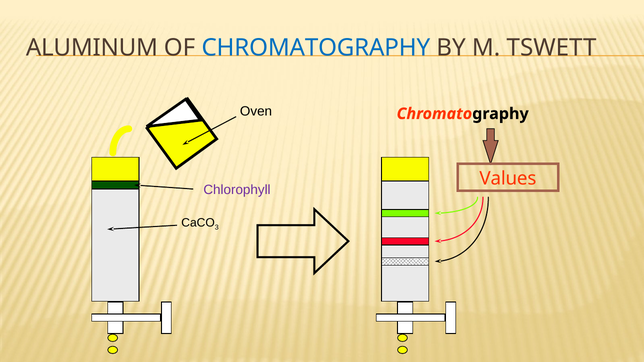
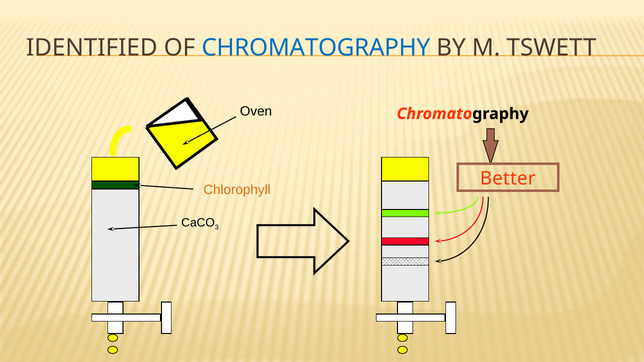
ALUMINUM: ALUMINUM -> IDENTIFIED (92, 48)
Values: Values -> Better (508, 179)
Chlorophyll colour: purple -> orange (237, 190)
